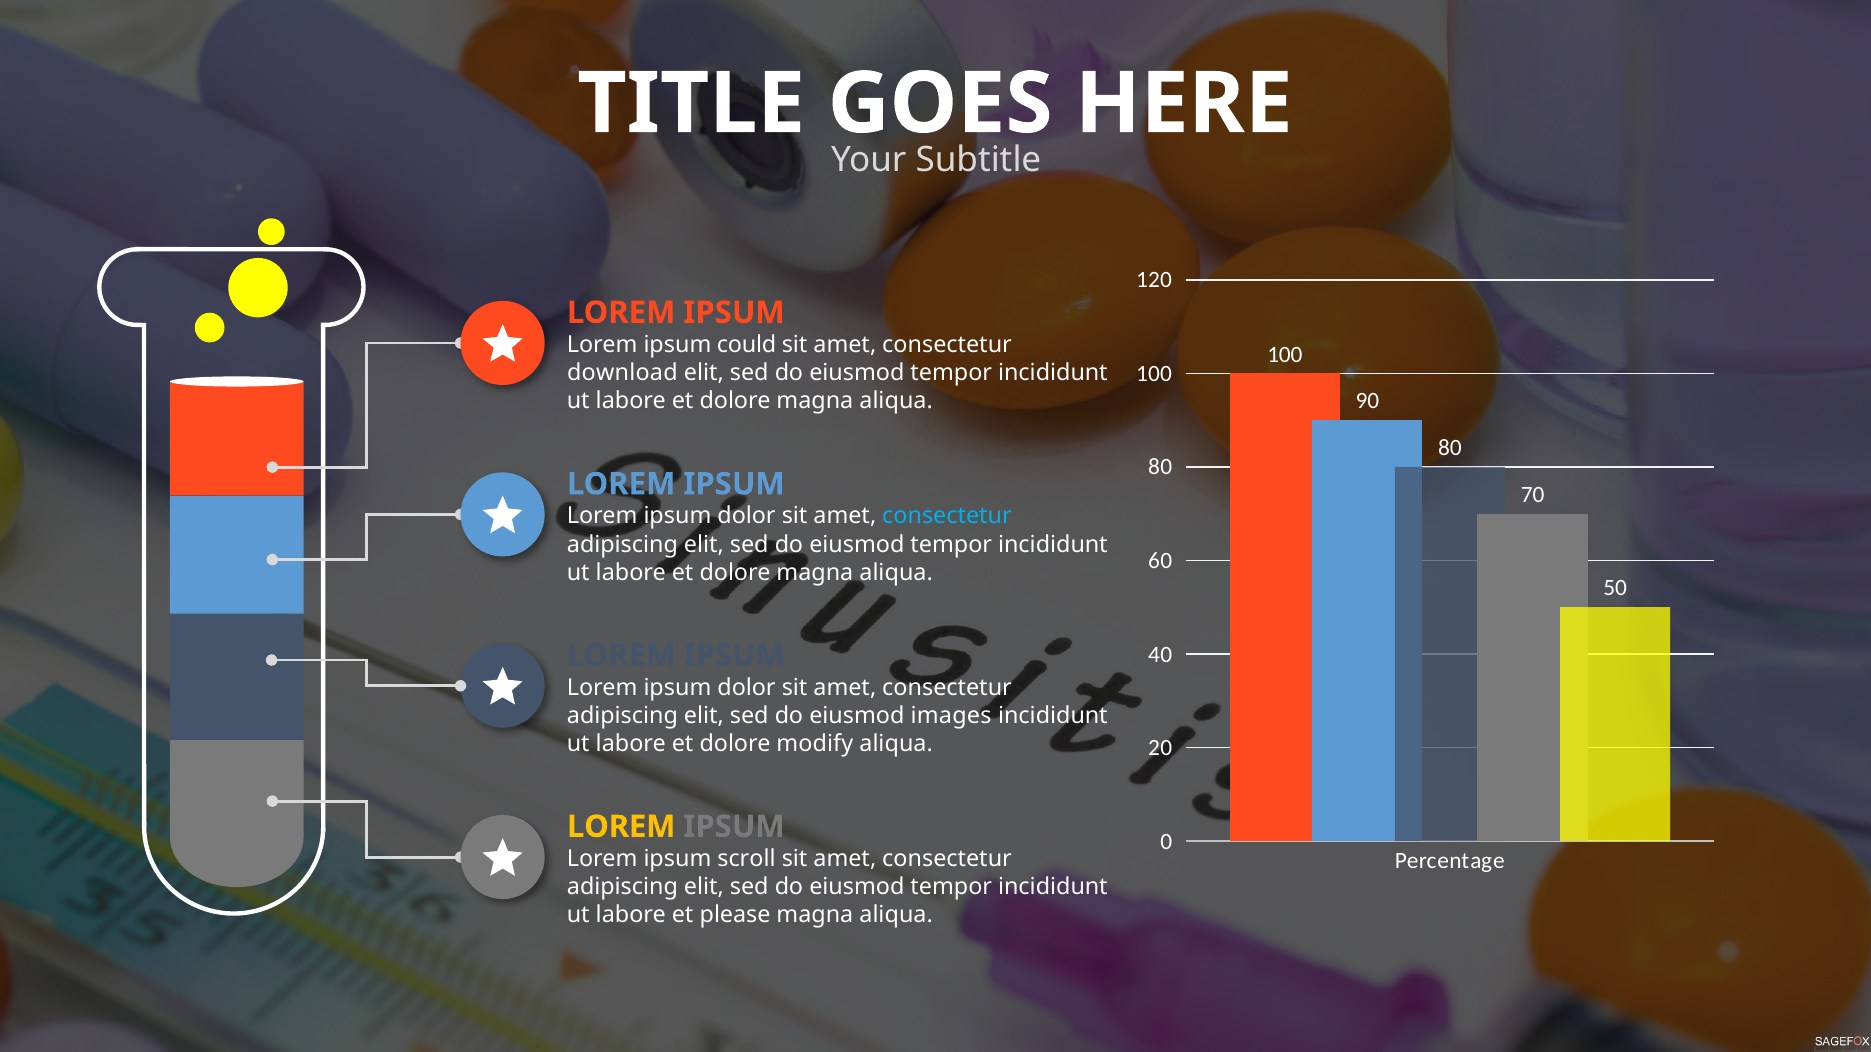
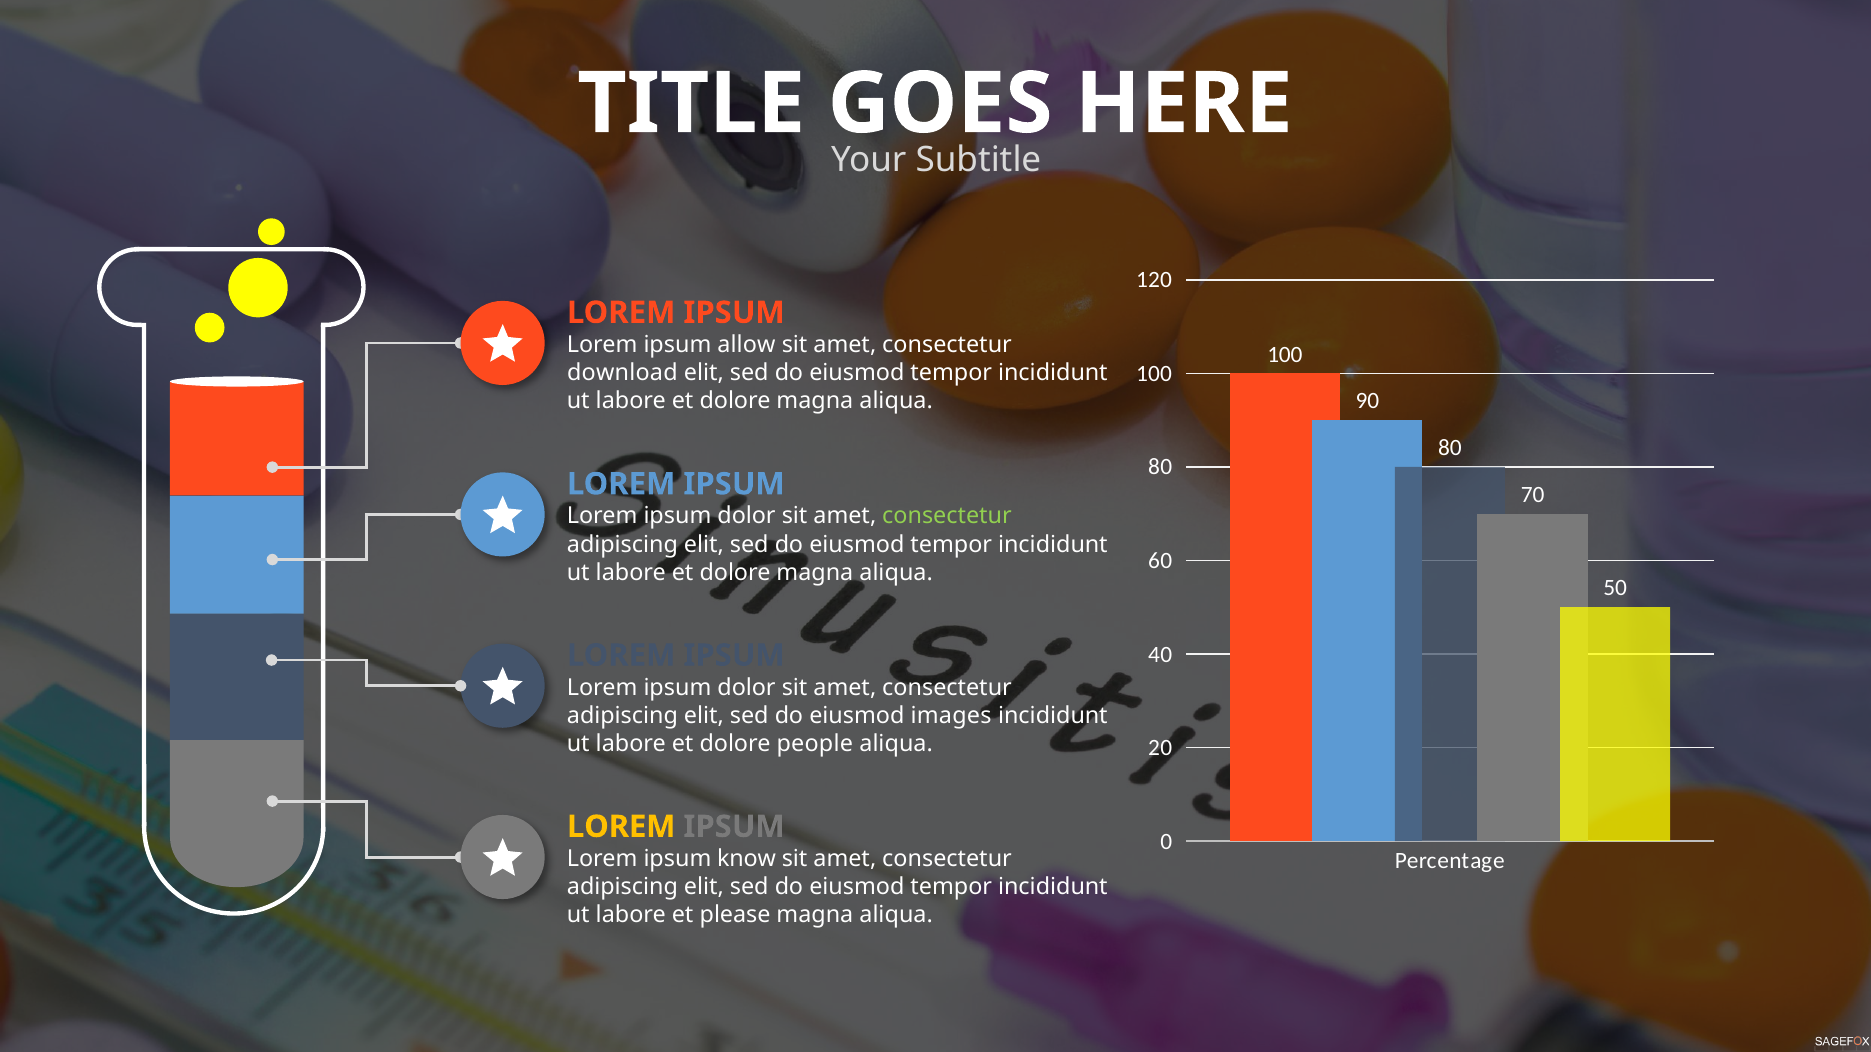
could: could -> allow (746, 345)
consectetur colour: light blue -> light green (947, 516)
modify: modify -> people (815, 744)
scroll: scroll -> know (747, 859)
